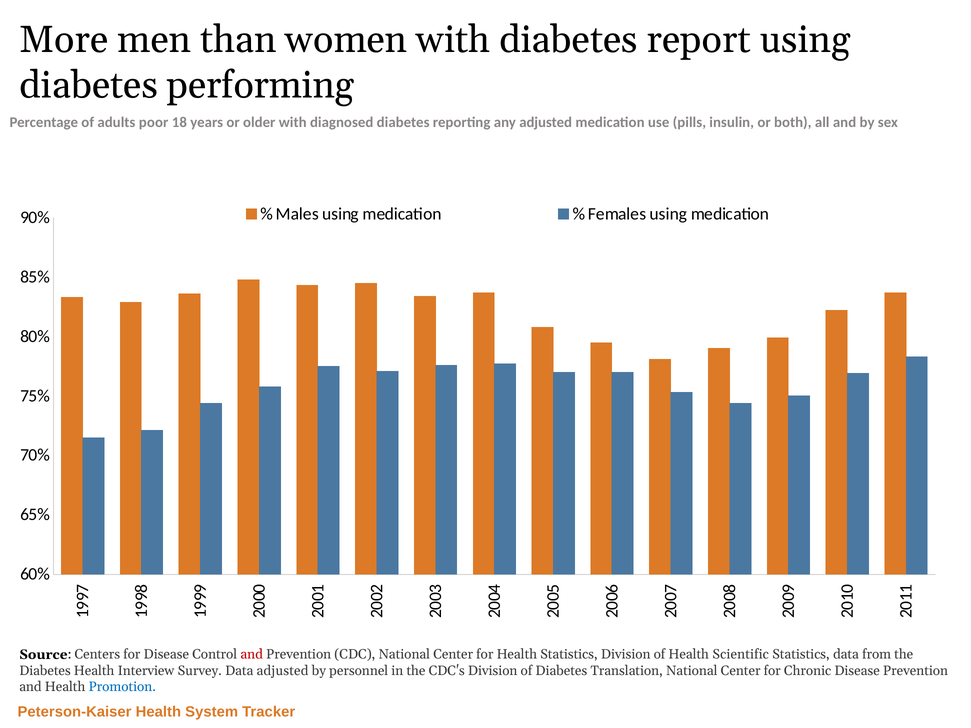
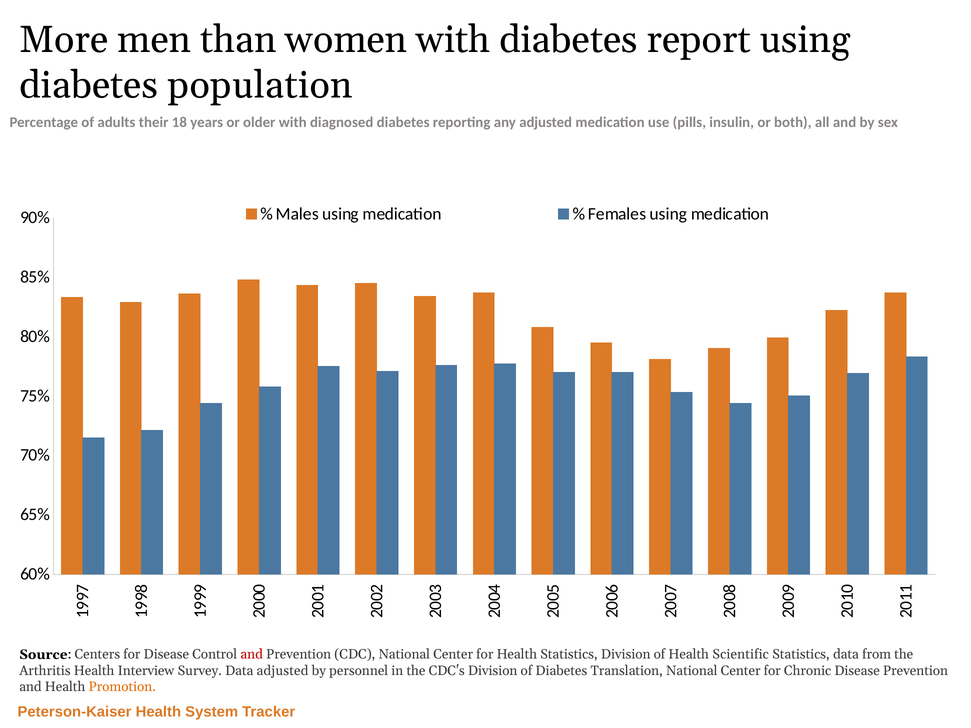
performing: performing -> population (260, 85)
poor: poor -> their (154, 122)
Diabetes: Diabetes -> Arthritis (45, 671)
Promotion colour: blue -> orange (122, 687)
